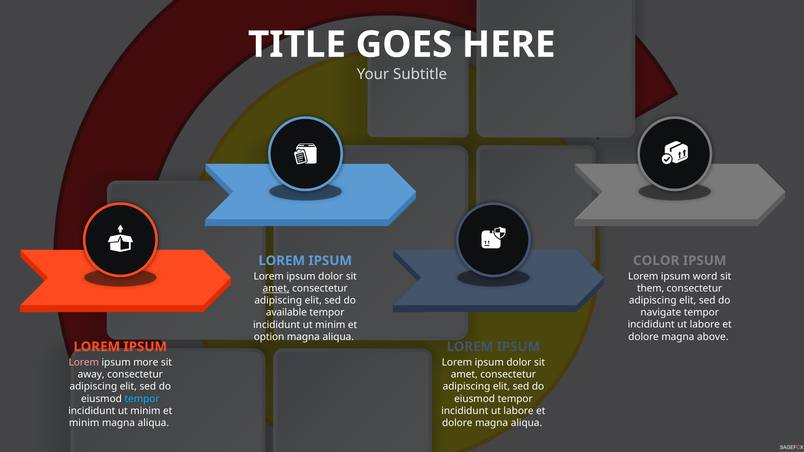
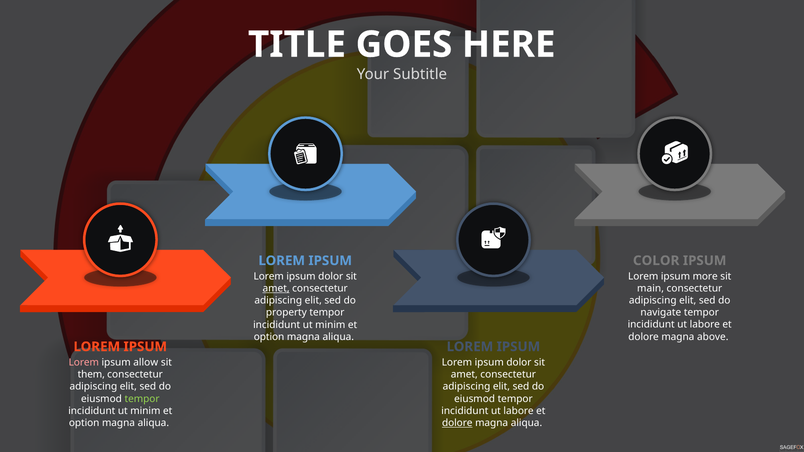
word: word -> more (705, 277)
them: them -> main (651, 289)
available: available -> property (286, 313)
more: more -> allow (146, 363)
away: away -> them (91, 375)
tempor colour: light blue -> light green (142, 399)
minim: minim -> option (84, 423)
dolore underline: none -> present (457, 423)
